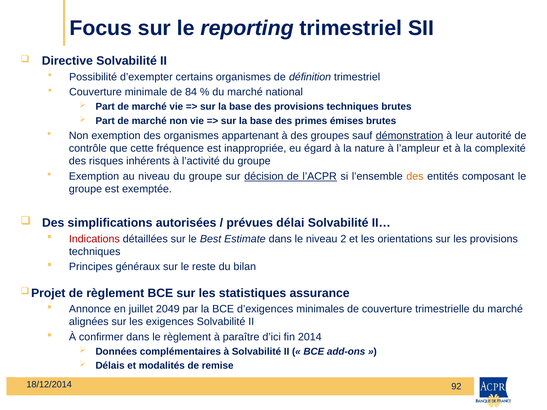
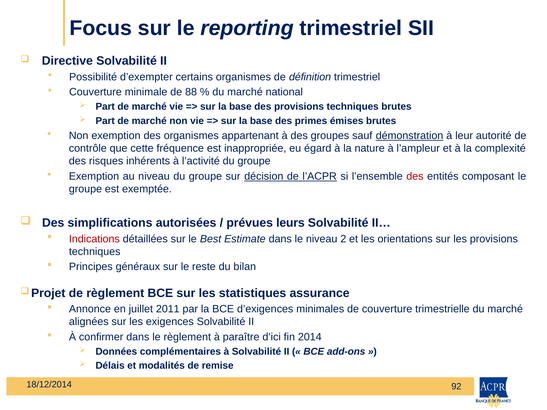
84: 84 -> 88 (191, 92)
des colour: orange -> red (415, 176)
délai: délai -> leurs (290, 223)
2049: 2049 -> 2011 (168, 309)
